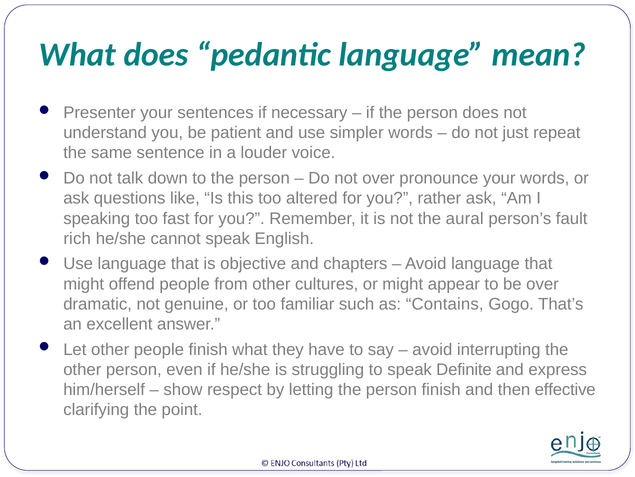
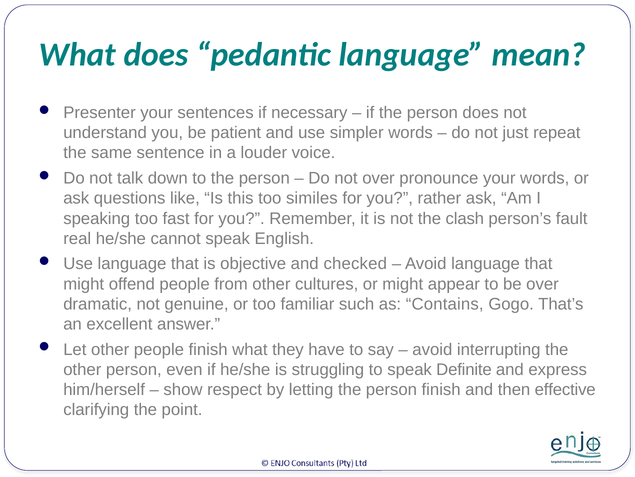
altered: altered -> similes (312, 198)
aural: aural -> clash (465, 218)
rich: rich -> real (77, 238)
chapters: chapters -> checked (355, 263)
